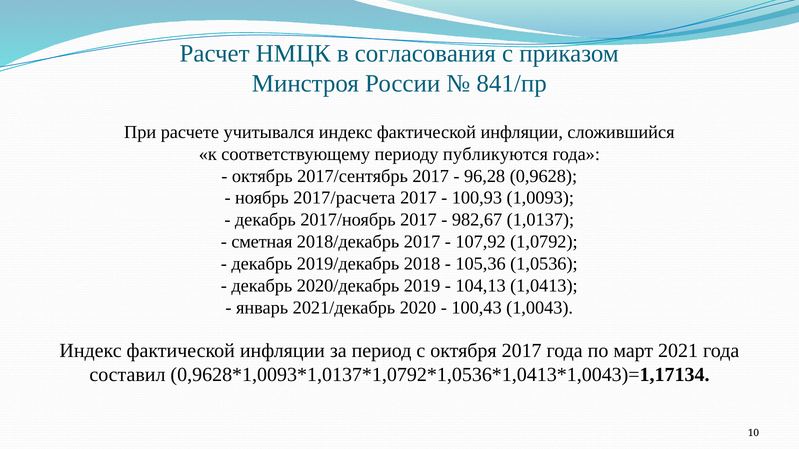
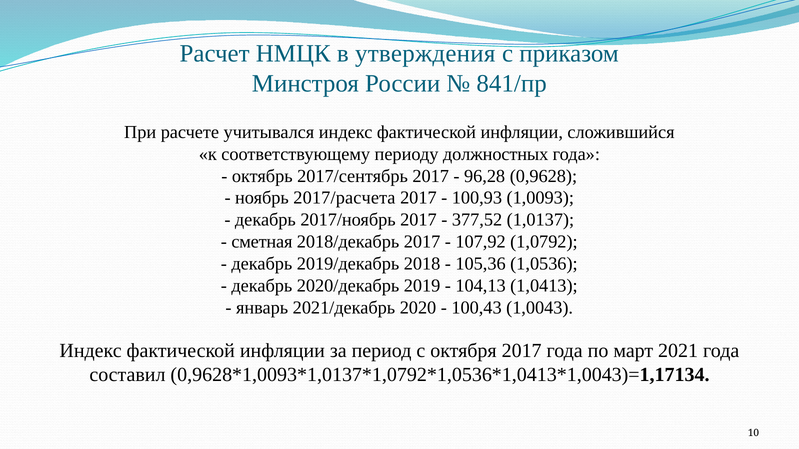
согласования: согласования -> утверждения (425, 54)
публикуются: публикуются -> должностных (496, 154)
982,67: 982,67 -> 377,52 (477, 220)
